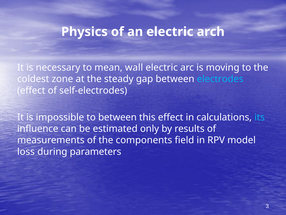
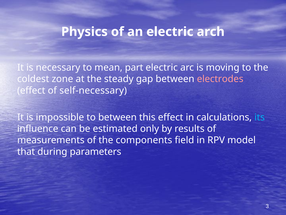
wall: wall -> part (134, 67)
electrodes colour: light blue -> pink (220, 79)
self-electrodes: self-electrodes -> self-necessary (93, 90)
loss: loss -> that (26, 151)
